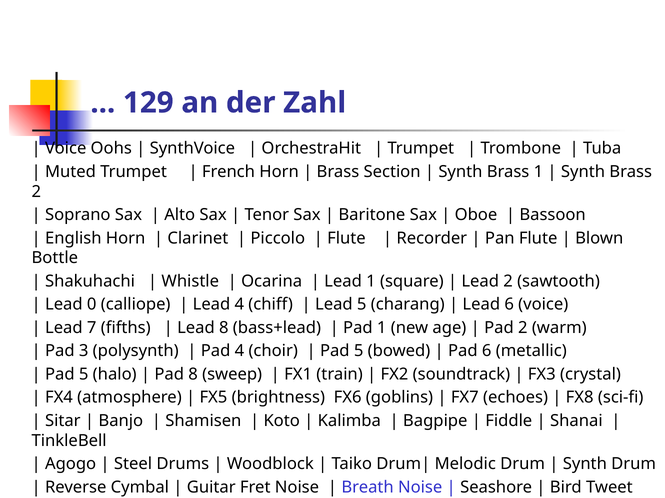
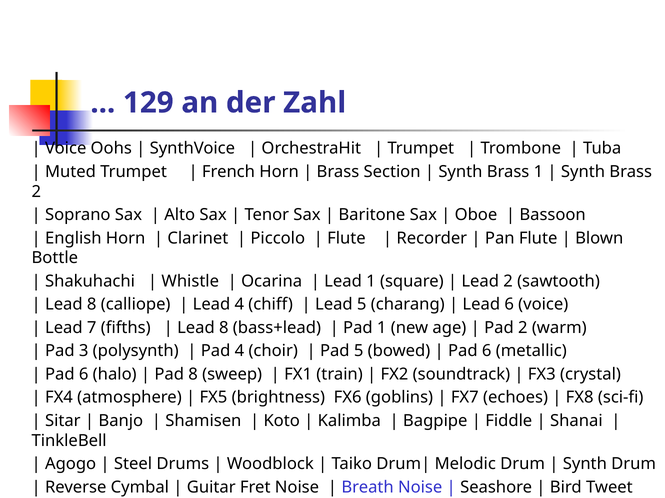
0: 0 -> 8 (92, 305)
5: 5 -> 6 (84, 375)
